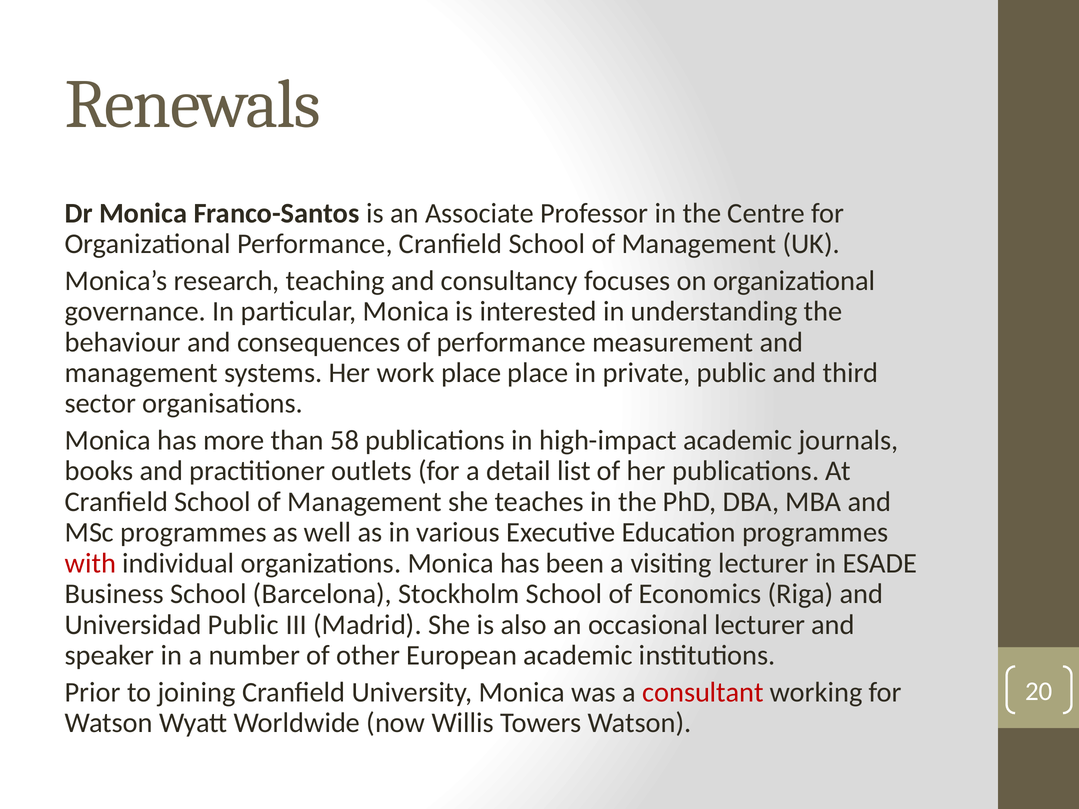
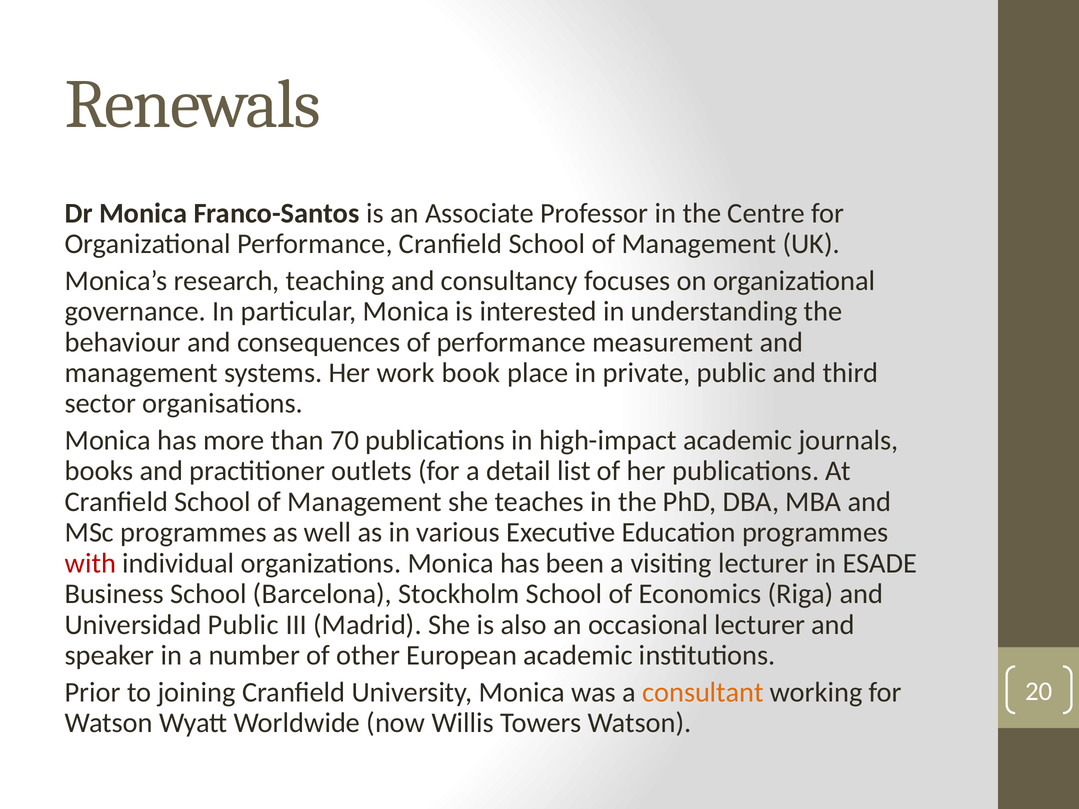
work place: place -> book (471, 373)
58: 58 -> 70 (345, 440)
consultant colour: red -> orange (703, 692)
